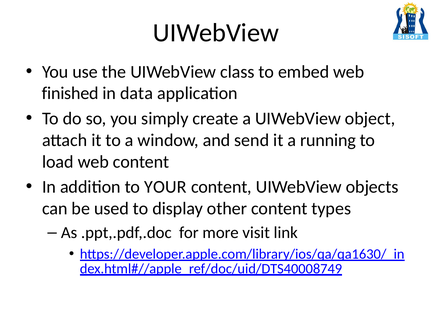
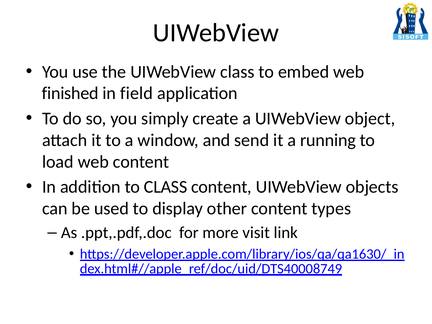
data: data -> field (136, 93)
to YOUR: YOUR -> CLASS (166, 187)
